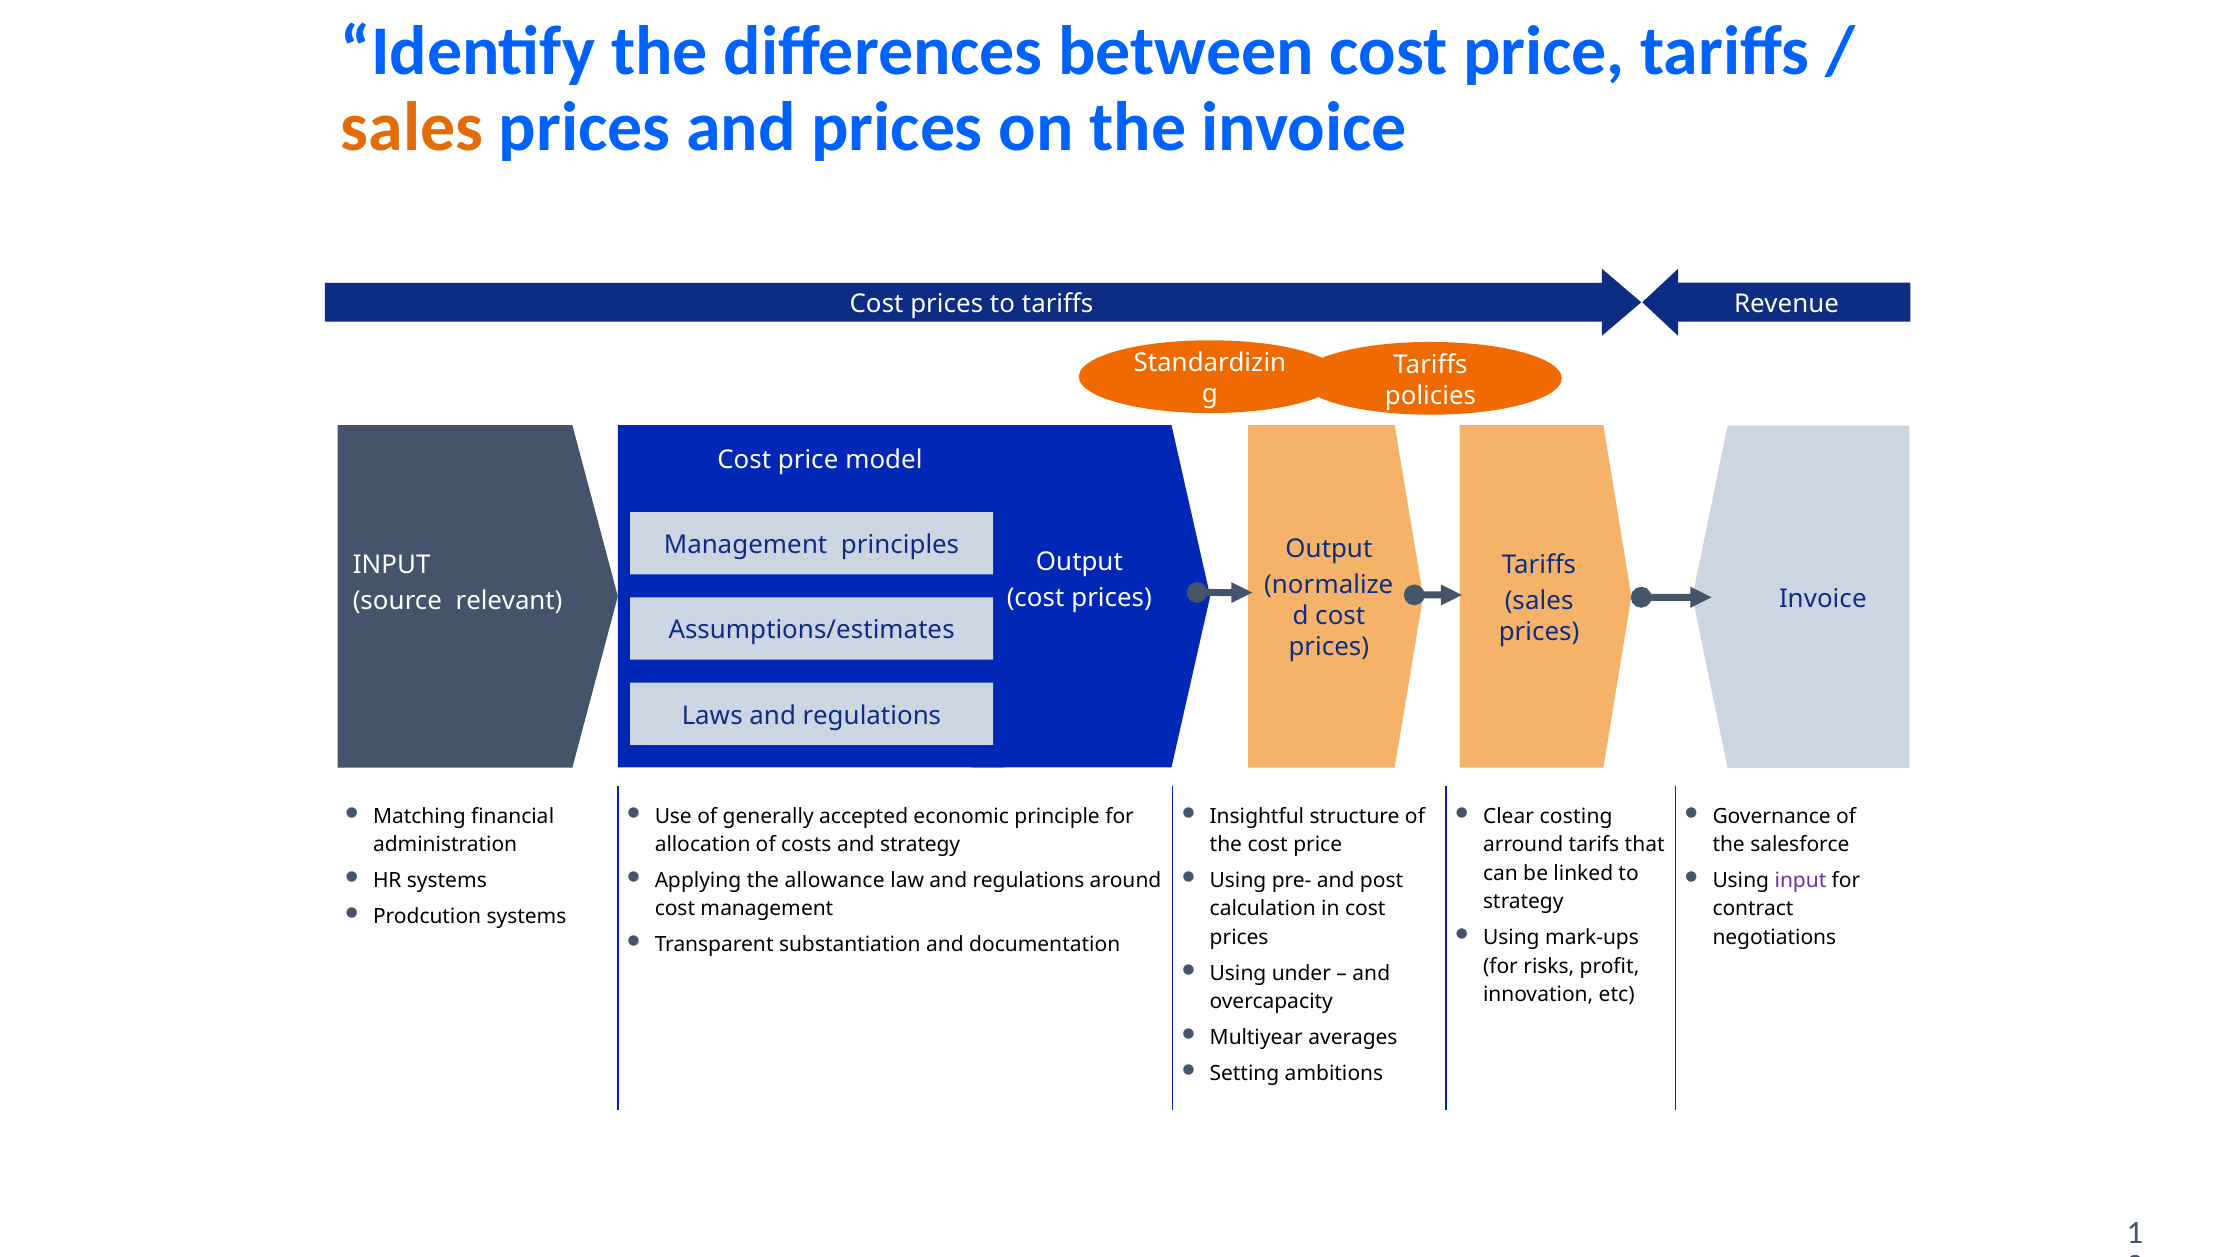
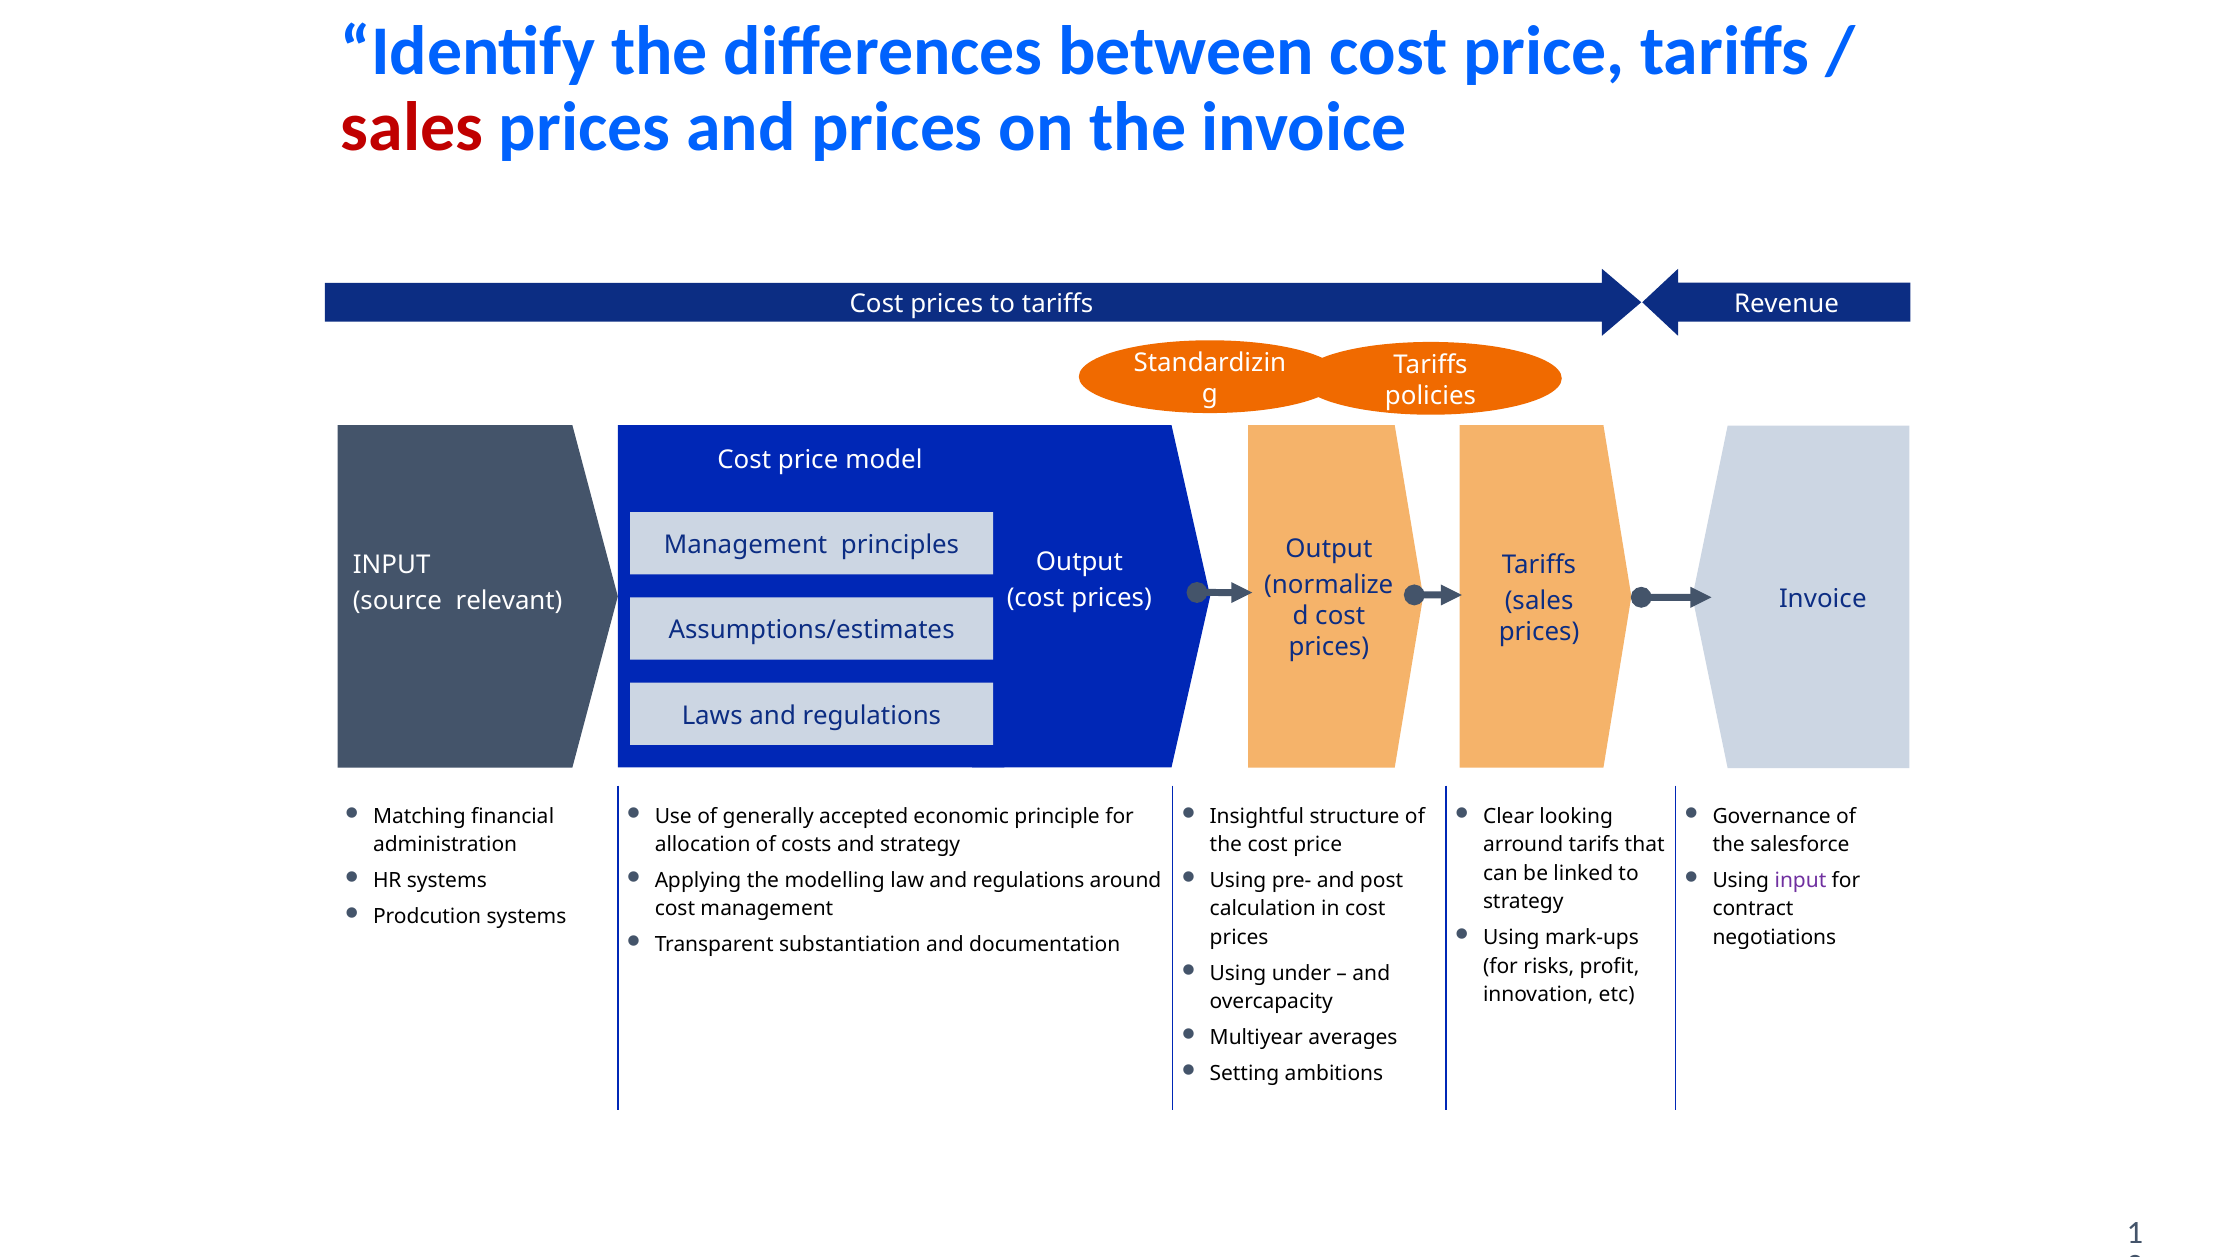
sales colour: orange -> red (412, 127)
costing: costing -> looking (1576, 816)
allowance: allowance -> modelling (835, 881)
